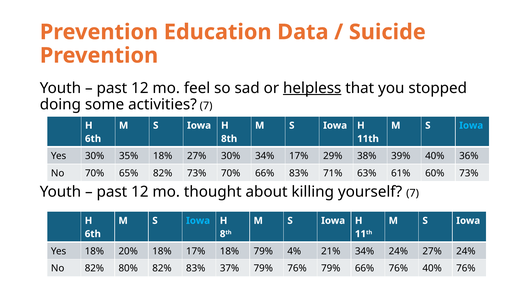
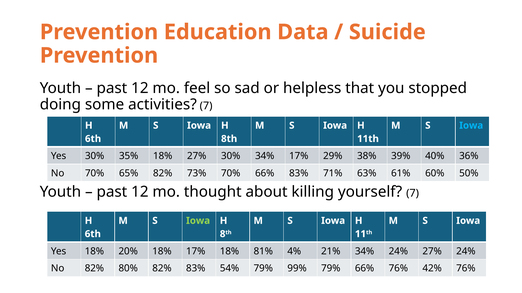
helpless underline: present -> none (312, 88)
60% 73%: 73% -> 50% (469, 174)
Iowa colour: light blue -> light green (198, 221)
18% 79%: 79% -> 81% (263, 252)
37%: 37% -> 54% (229, 269)
79% 76%: 76% -> 99% (297, 269)
76% 40%: 40% -> 42% (432, 269)
